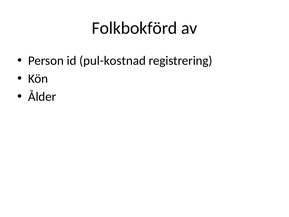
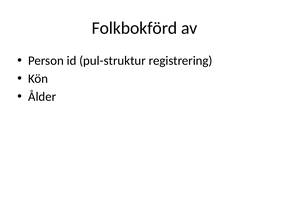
pul-kostnad: pul-kostnad -> pul-struktur (113, 61)
